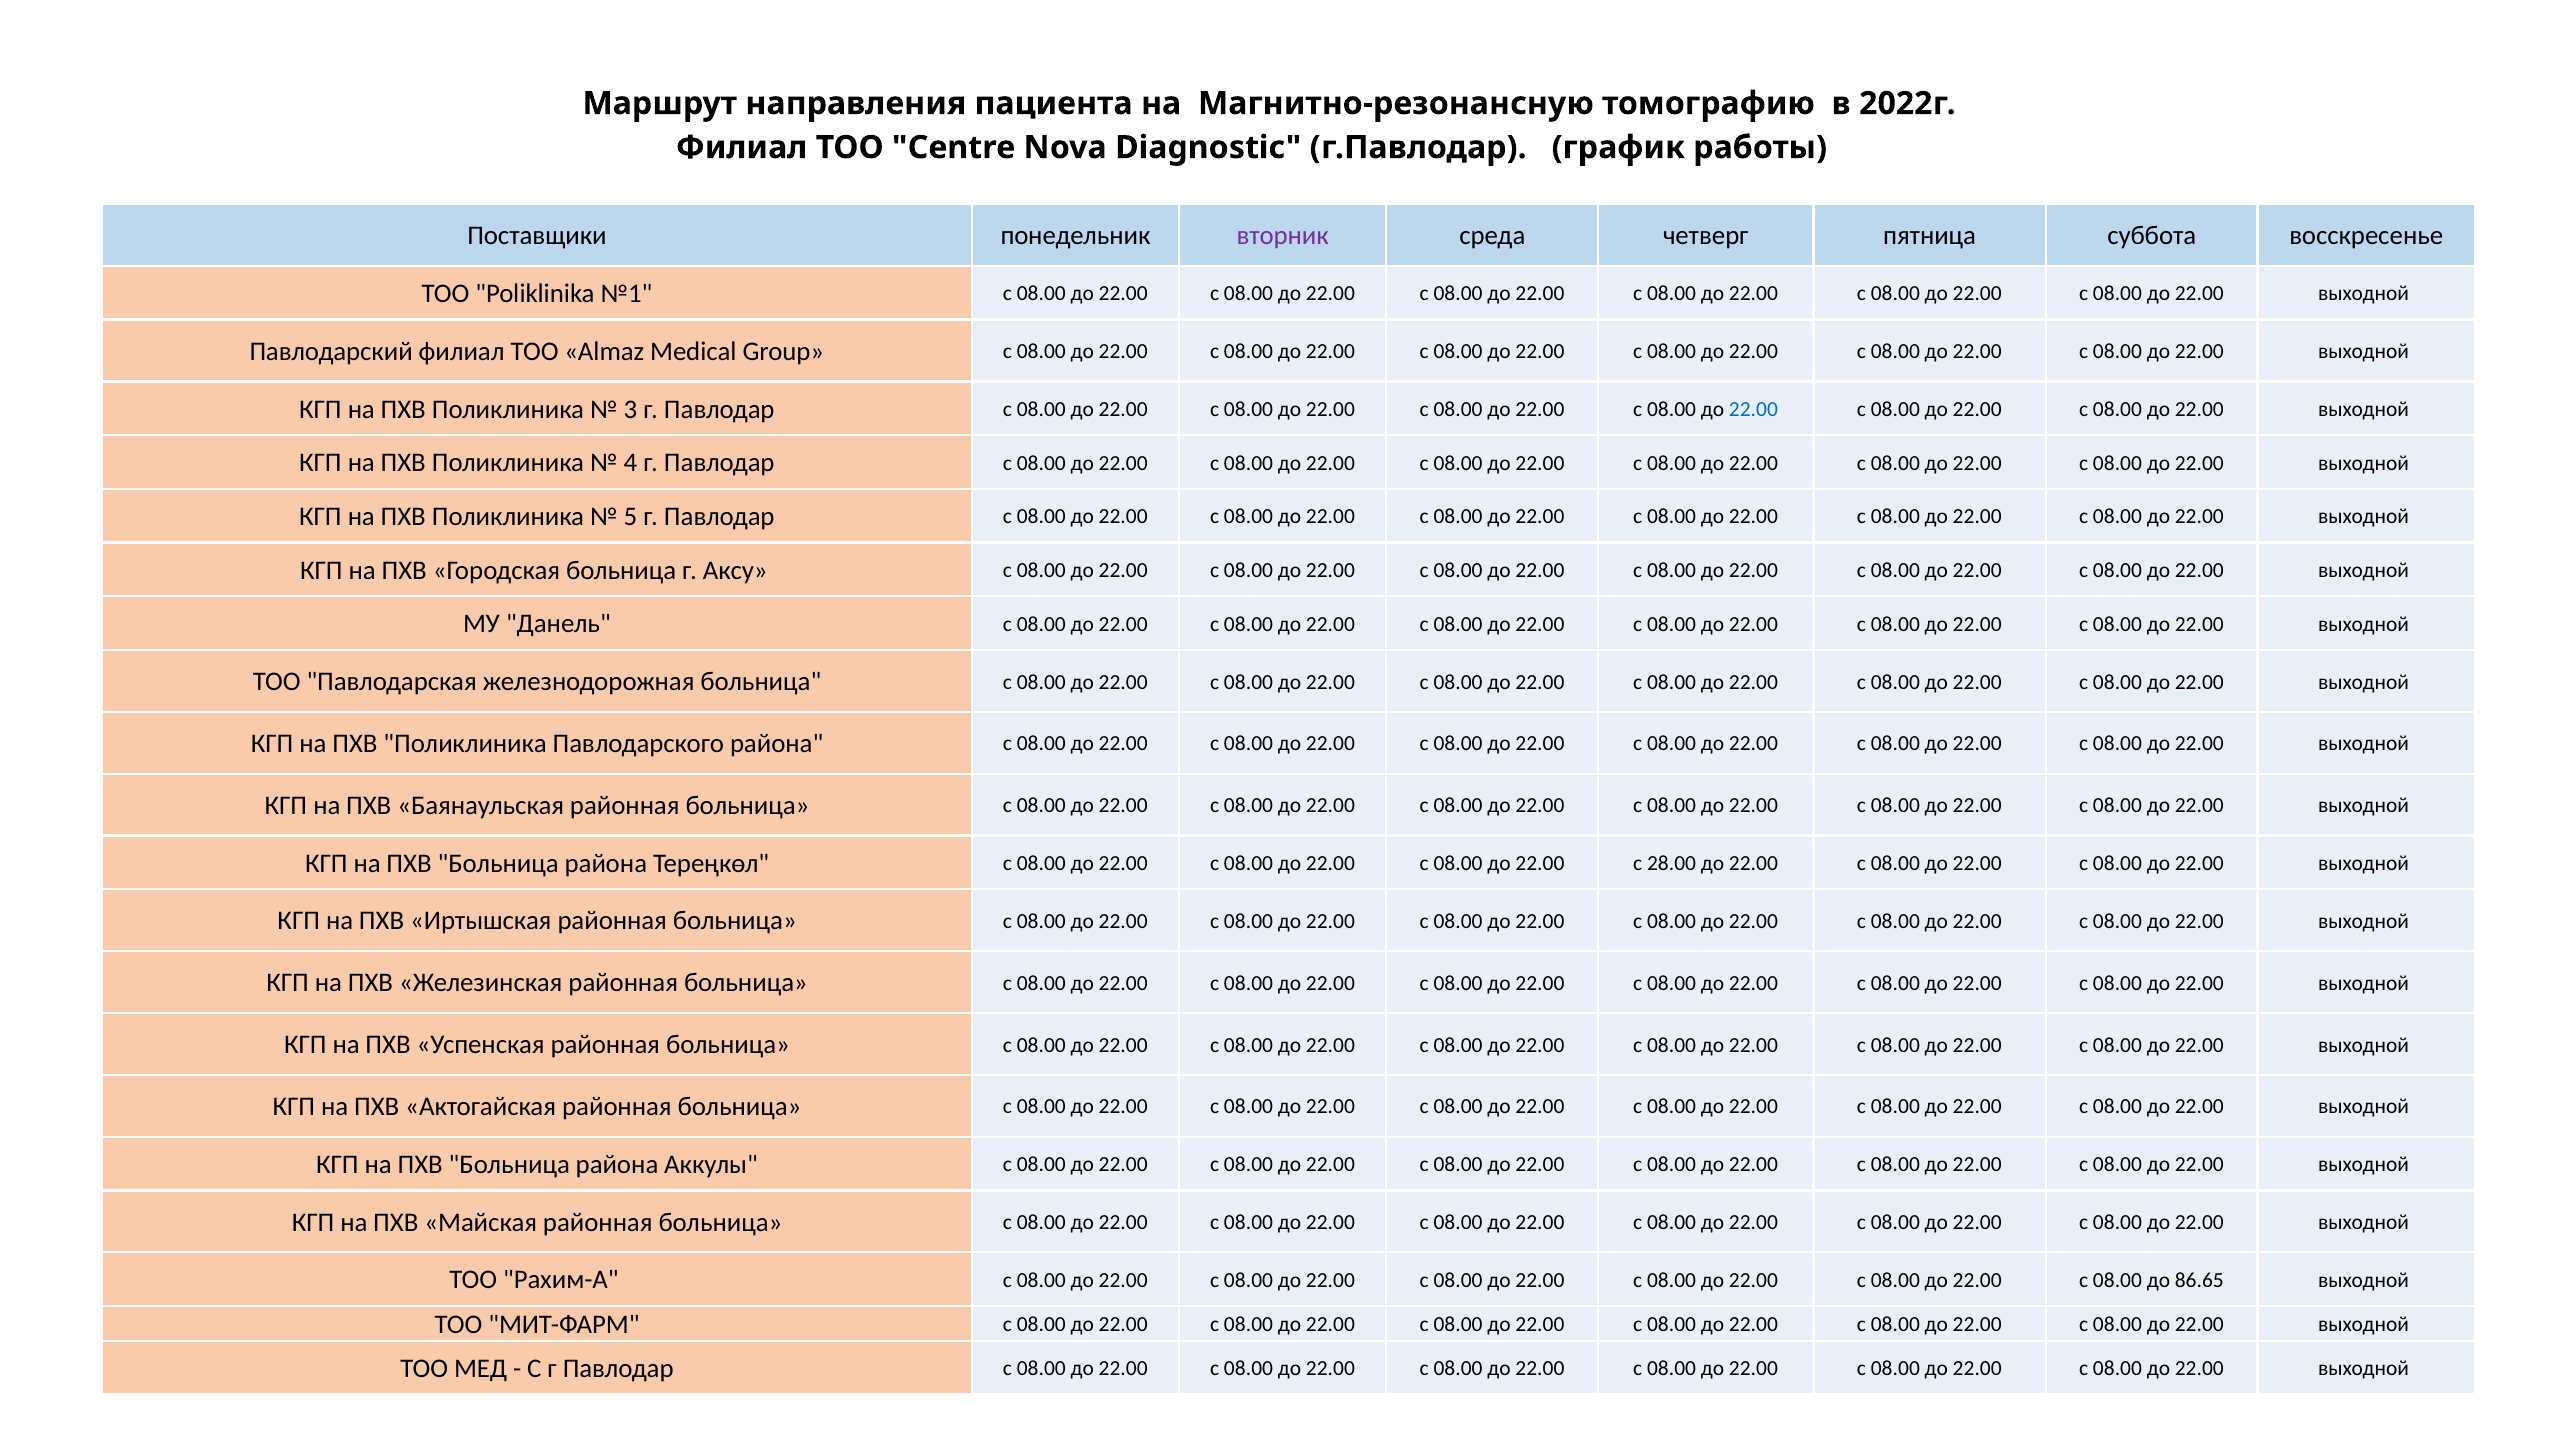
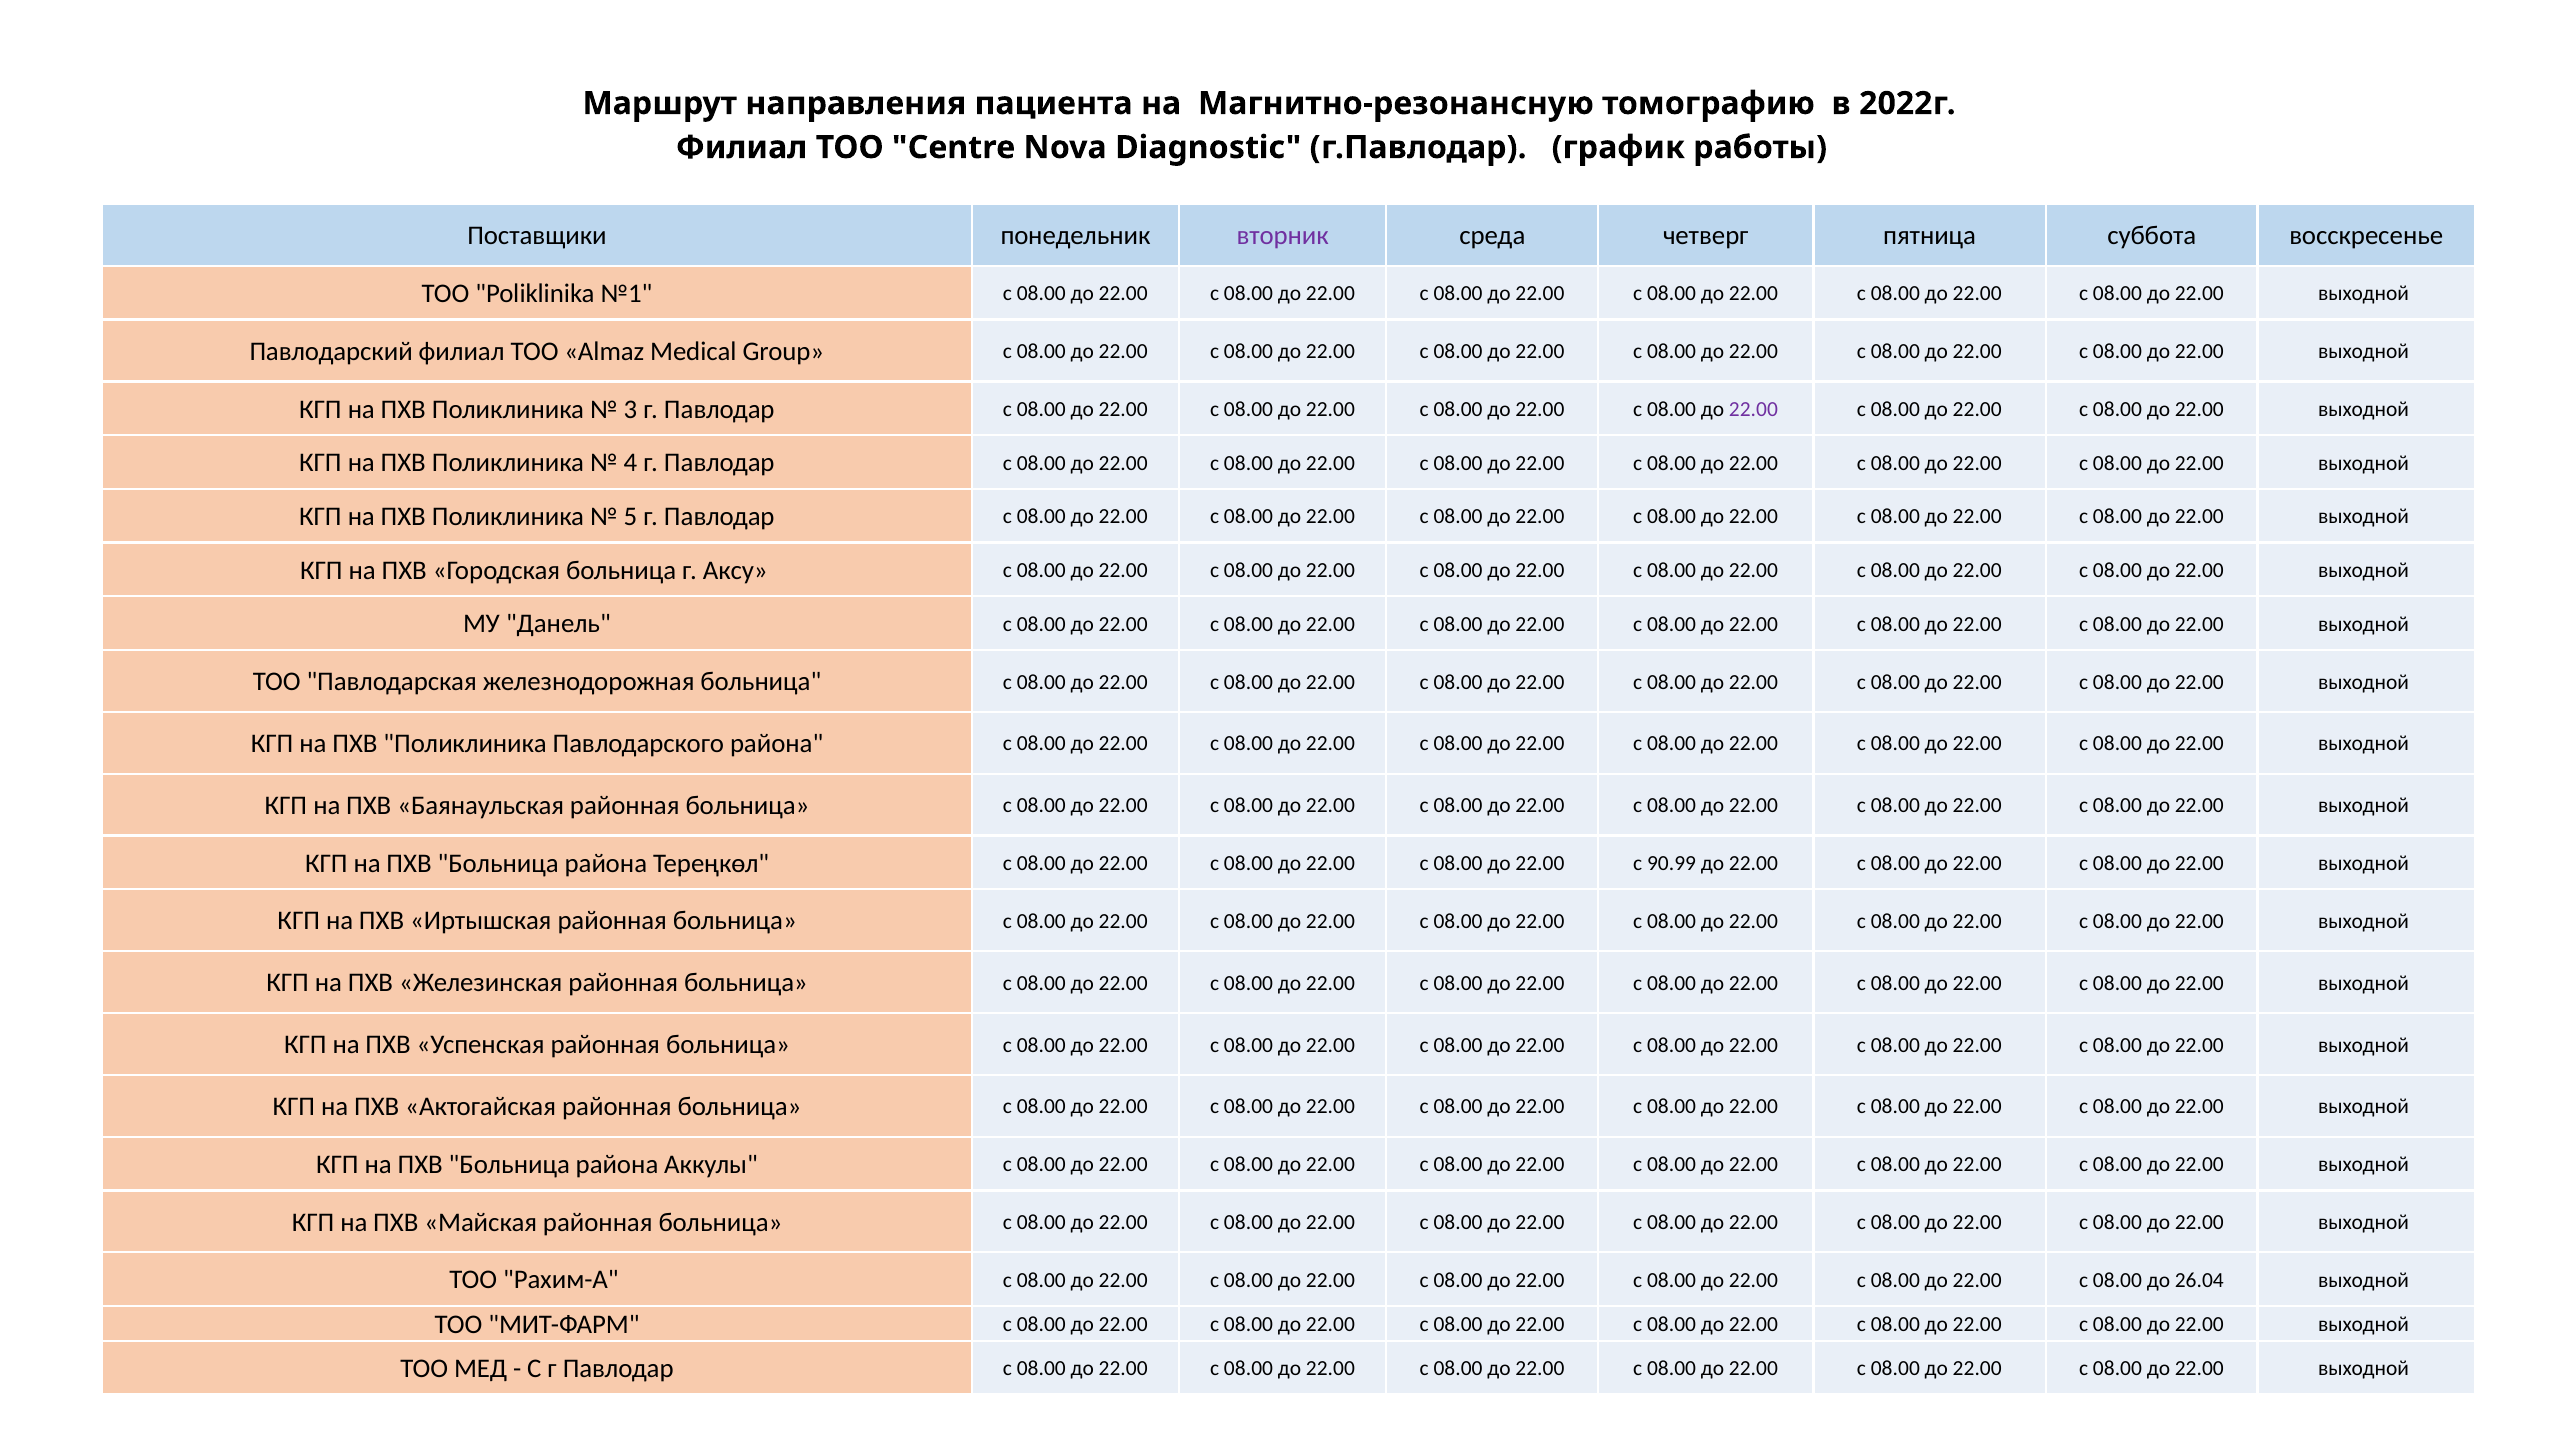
22.00 colour: blue -> purple (1753, 409)
28.00: 28.00 -> 90.99 (1672, 863)
86.65: 86.65 -> 26.04 (2199, 1280)
